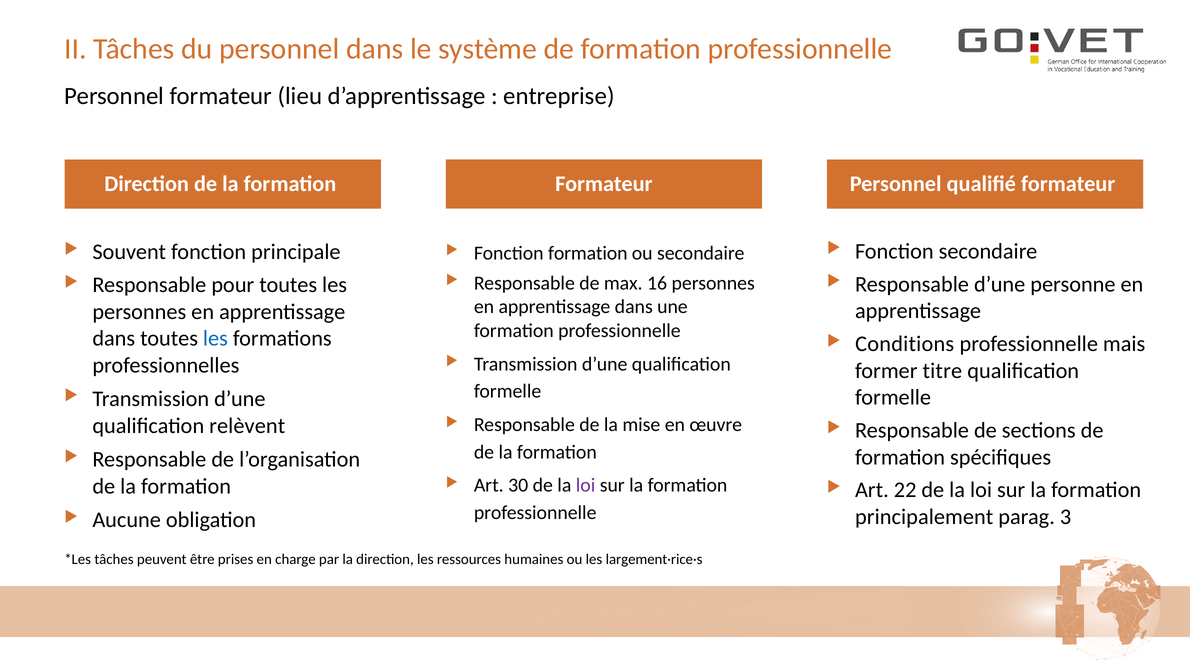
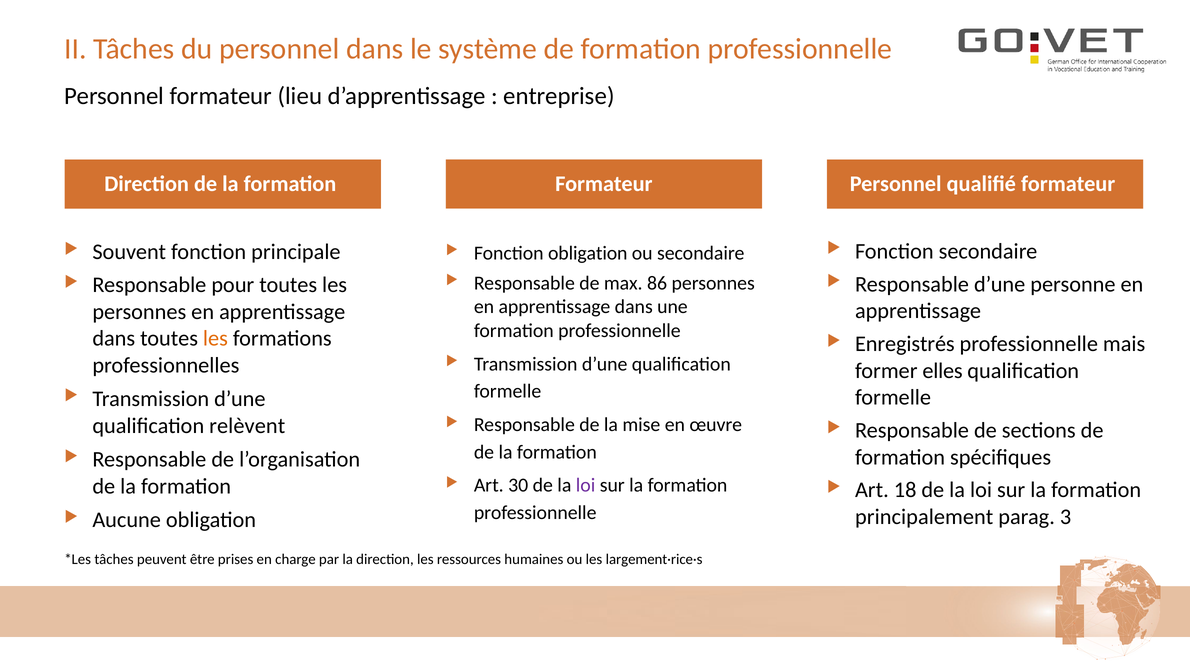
Fonction formation: formation -> obligation (588, 253)
16: 16 -> 86 (657, 283)
les colour: blue -> orange (215, 339)
Conditions: Conditions -> Enregistrés (905, 344)
titre: titre -> elles (943, 371)
22: 22 -> 18 (905, 490)
